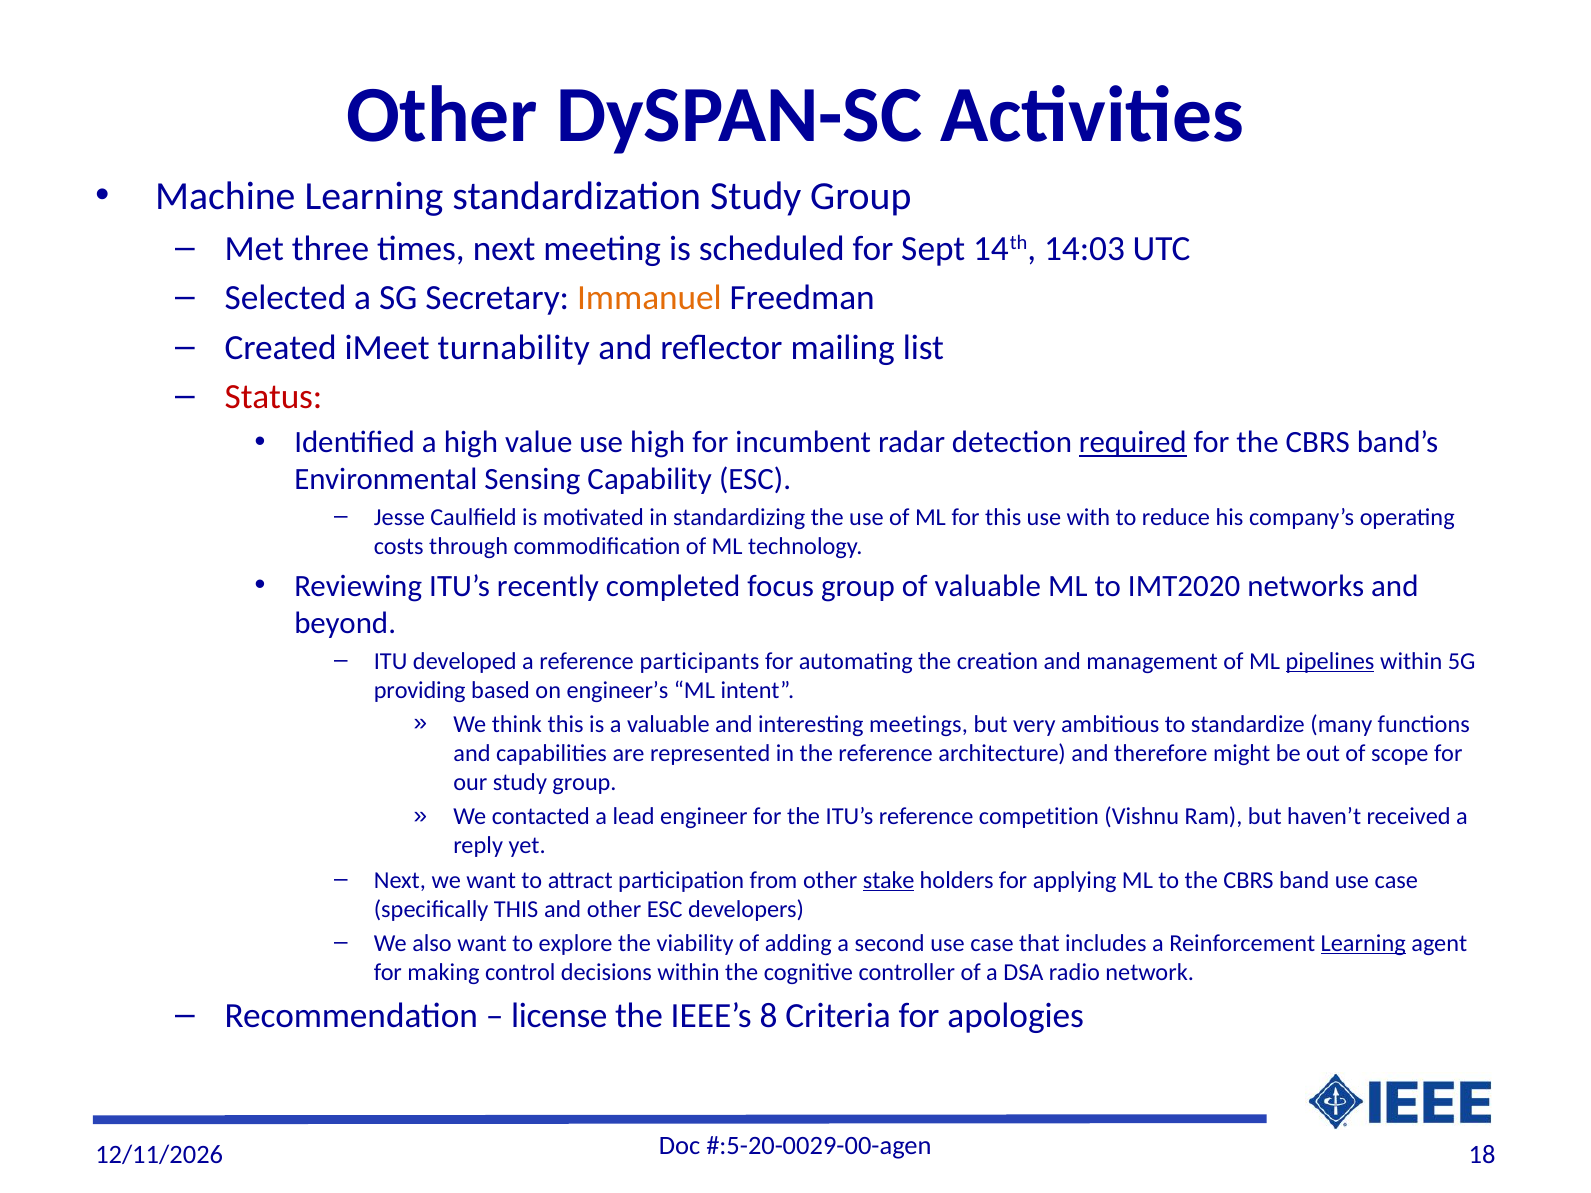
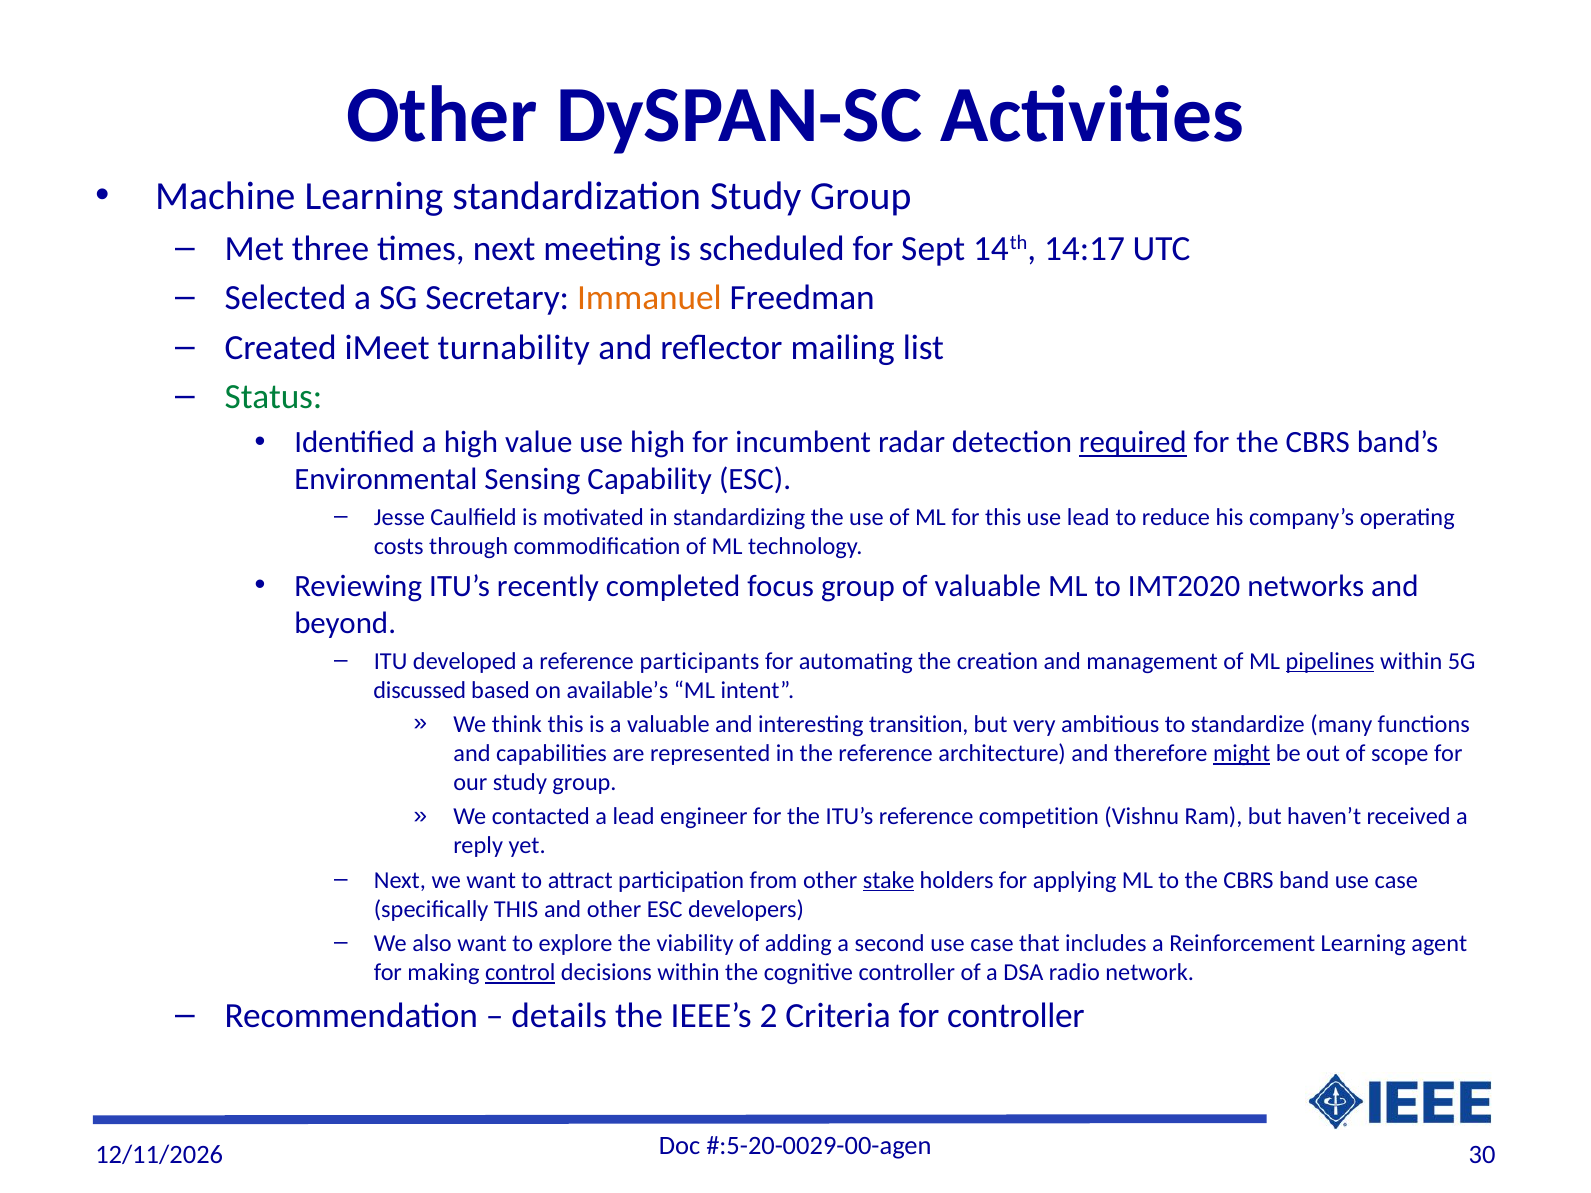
14:03: 14:03 -> 14:17 (1085, 249)
Status colour: red -> green (273, 397)
use with: with -> lead (1088, 517)
providing: providing -> discussed (420, 690)
engineer’s: engineer’s -> available’s (618, 690)
meetings: meetings -> transition (919, 724)
might underline: none -> present (1242, 754)
Learning underline: present -> none (1363, 943)
control underline: none -> present (520, 973)
license: license -> details (559, 1016)
8: 8 -> 2 (769, 1016)
for apologies: apologies -> controller (1016, 1016)
18: 18 -> 30 (1482, 1155)
